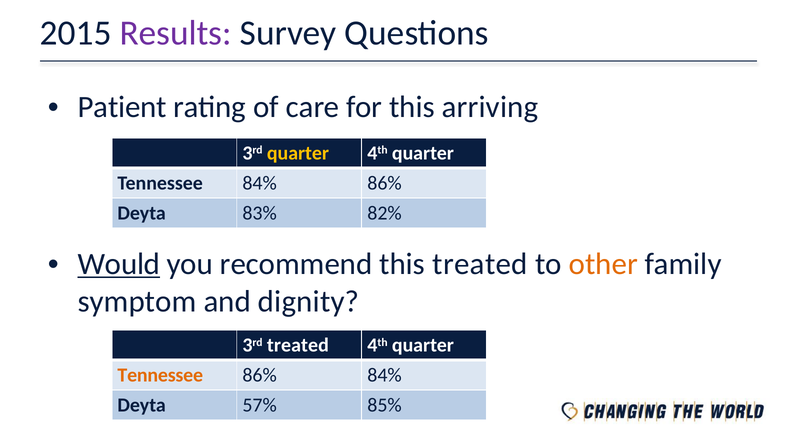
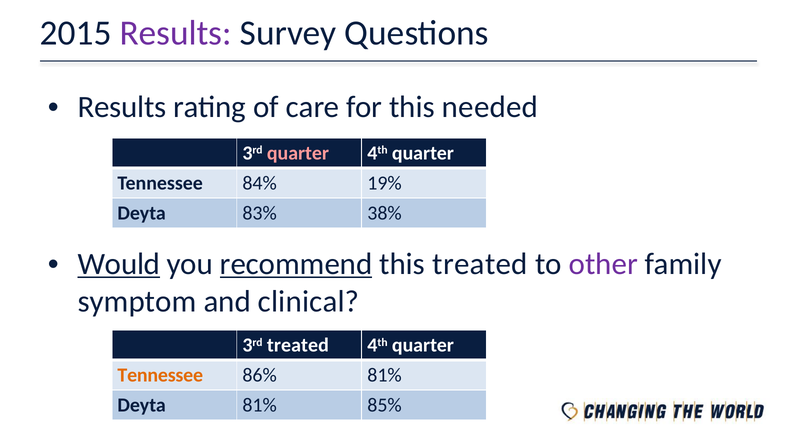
Patient: Patient -> Results (122, 107)
arriving: arriving -> needed (490, 107)
quarter colour: yellow -> pink (298, 153)
84% 86%: 86% -> 19% (385, 183)
82%: 82% -> 38% (385, 213)
recommend underline: none -> present (296, 264)
other colour: orange -> purple (603, 264)
dignity: dignity -> clinical (309, 302)
86% 84%: 84% -> 81% (385, 376)
Deyta 57%: 57% -> 81% (260, 406)
